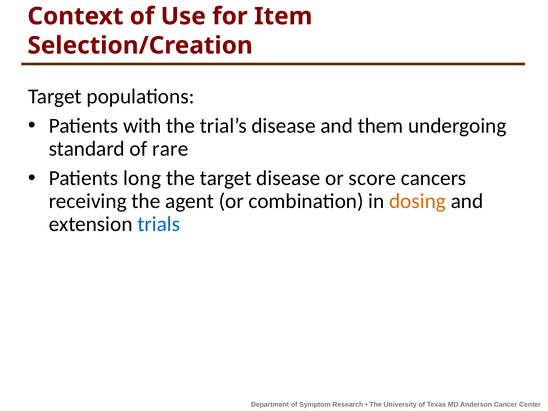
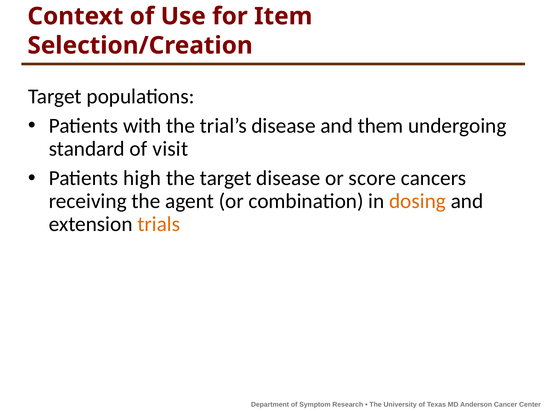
rare: rare -> visit (170, 149)
long: long -> high (142, 178)
trials colour: blue -> orange (159, 224)
